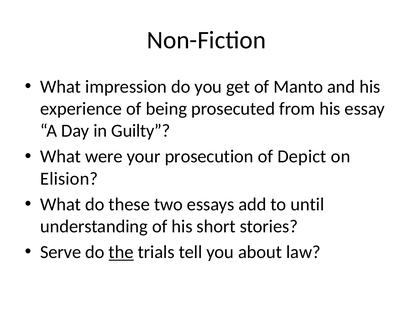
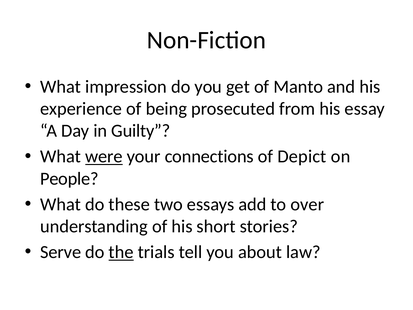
were underline: none -> present (104, 156)
prosecution: prosecution -> connections (209, 156)
Elision: Elision -> People (69, 179)
until: until -> over (307, 204)
